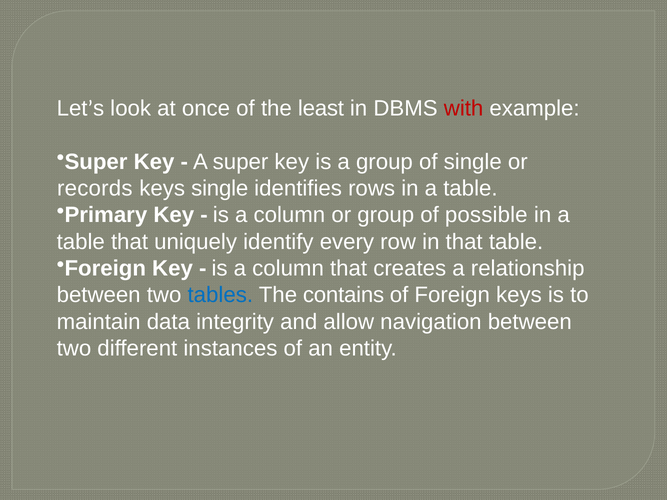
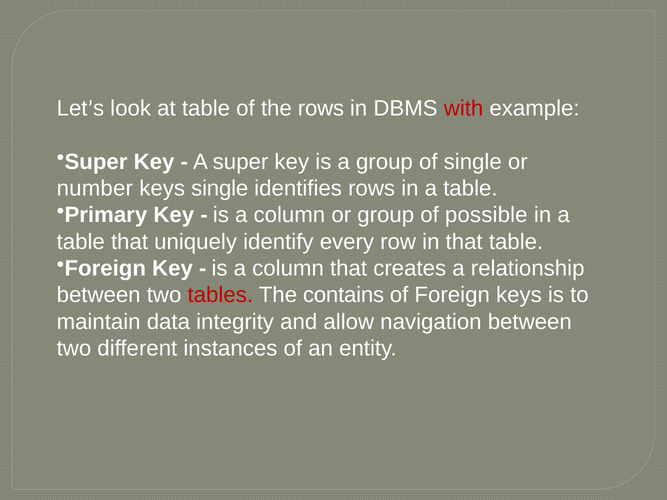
at once: once -> table (206, 108)
the least: least -> rows (321, 108)
records: records -> number (95, 189)
tables colour: blue -> red (220, 295)
